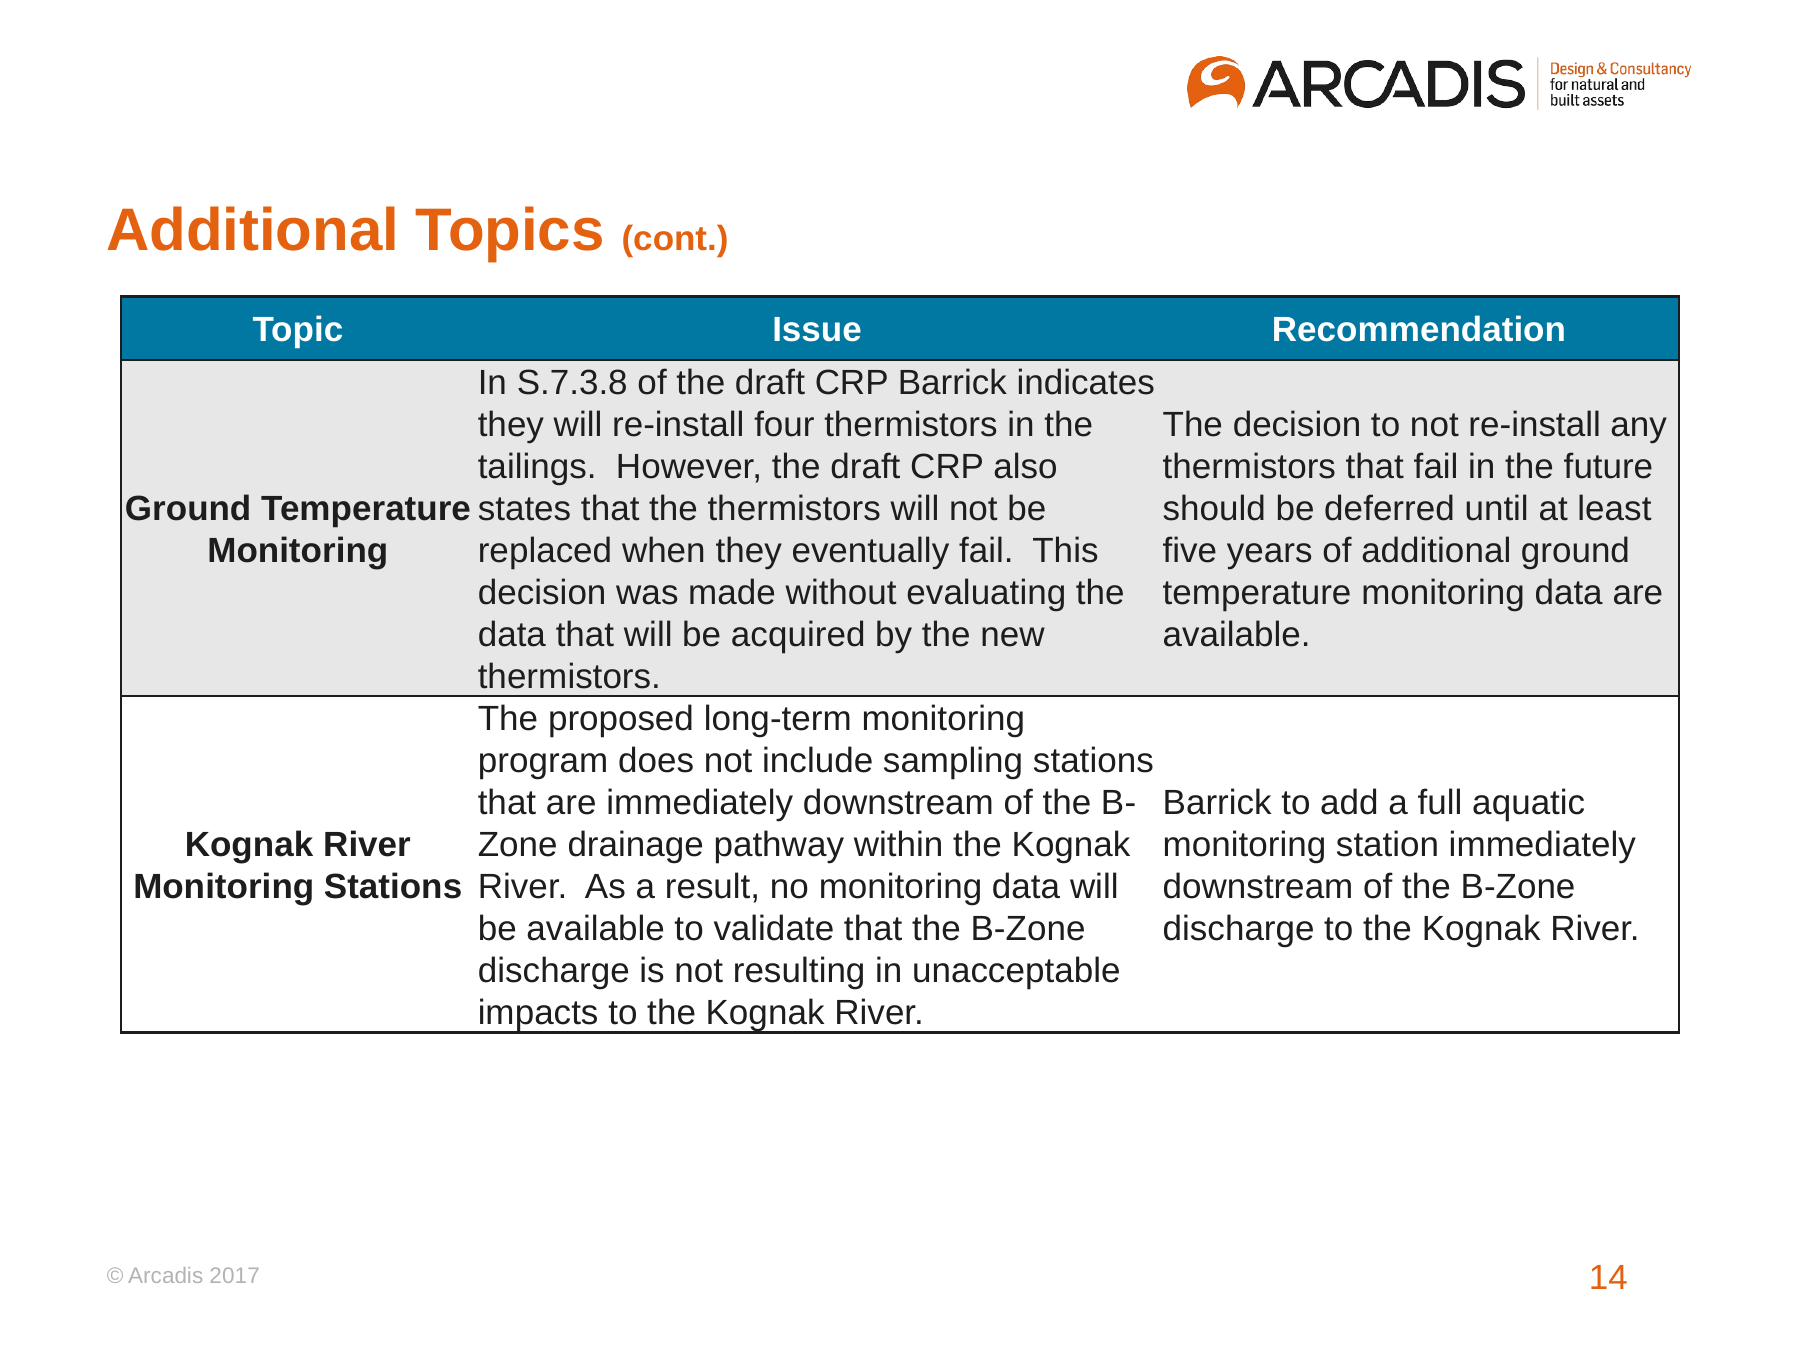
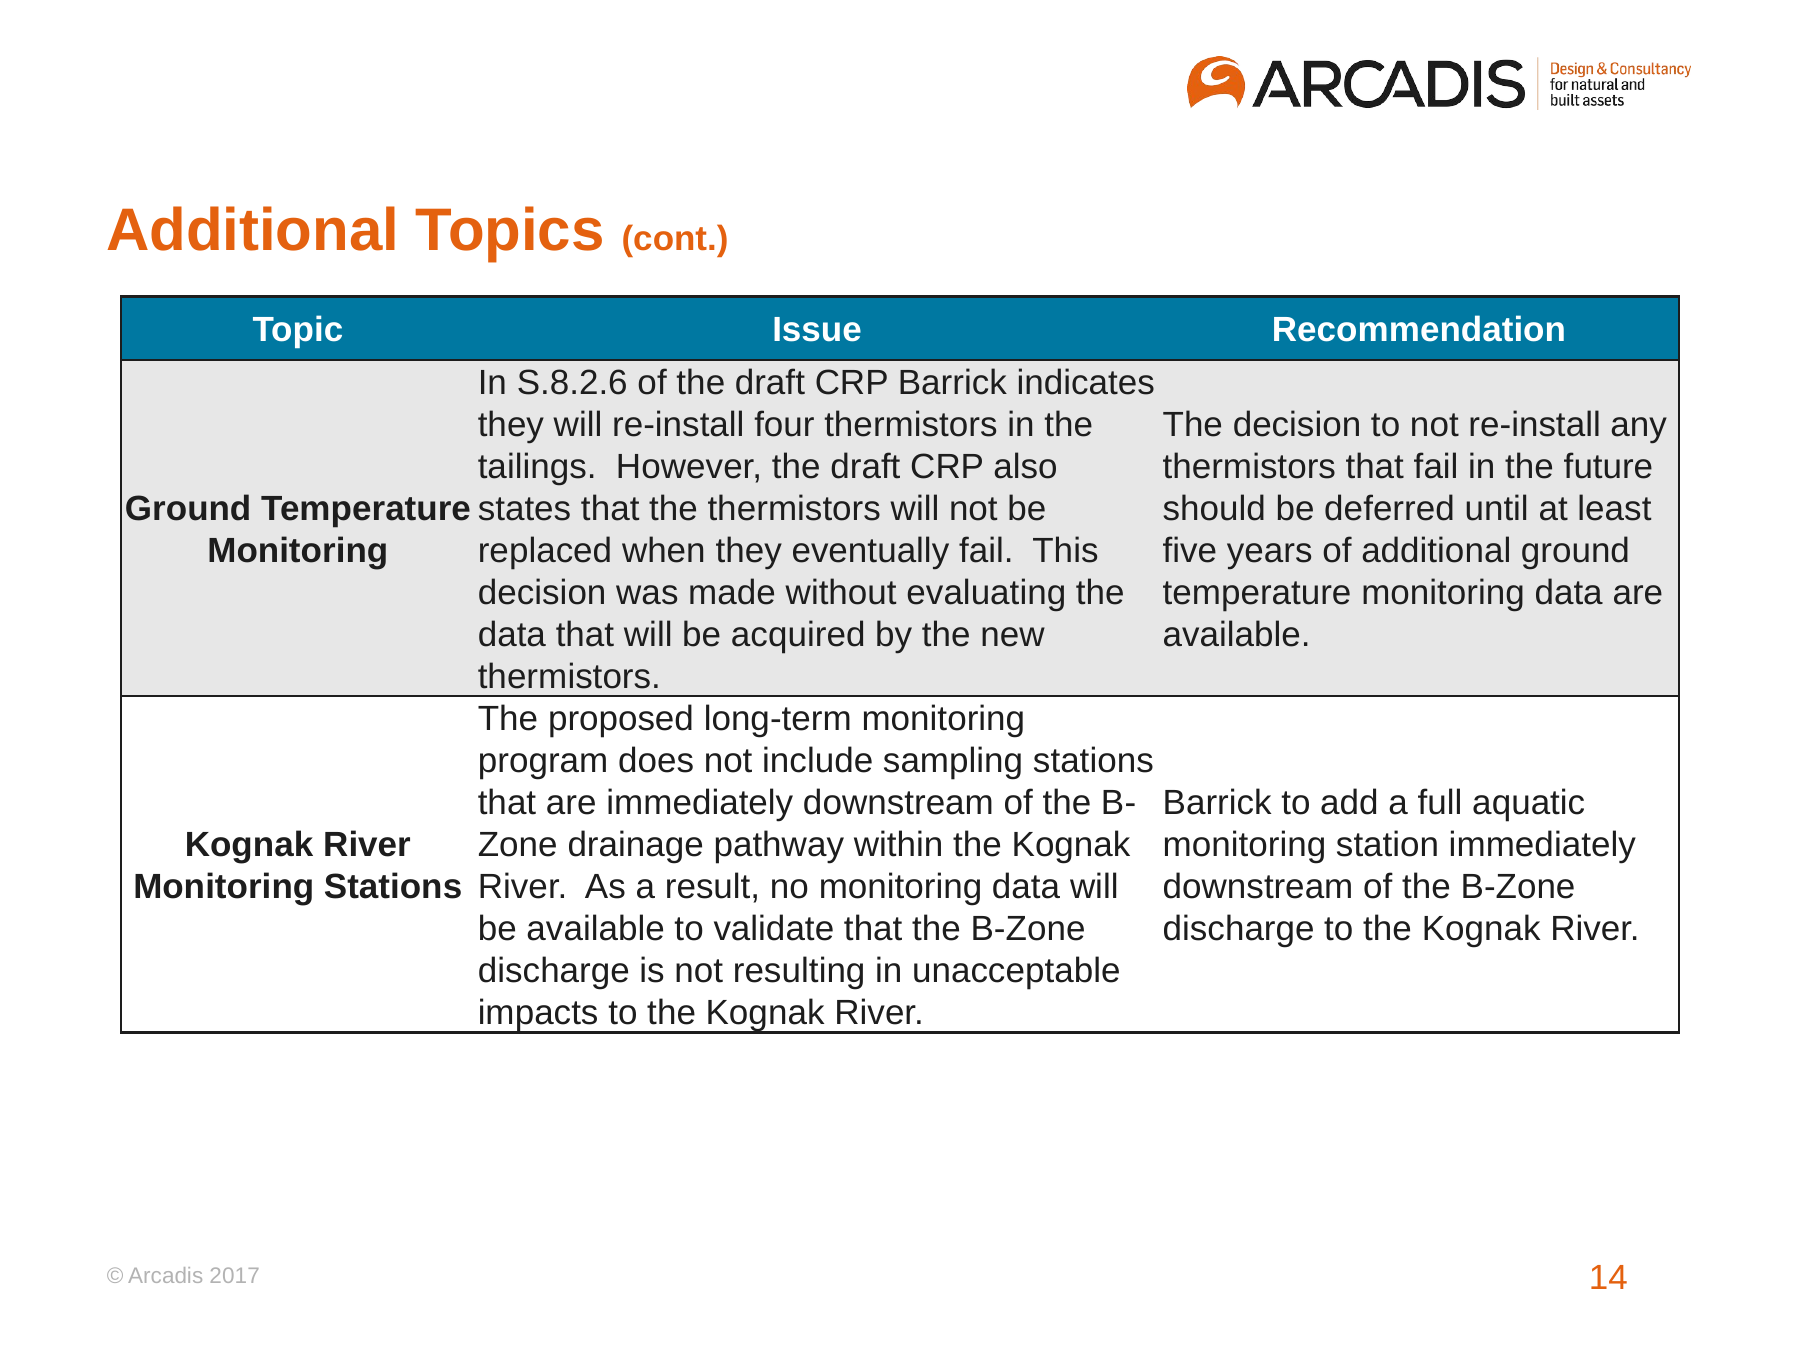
S.7.3.8: S.7.3.8 -> S.8.2.6 (572, 383)
